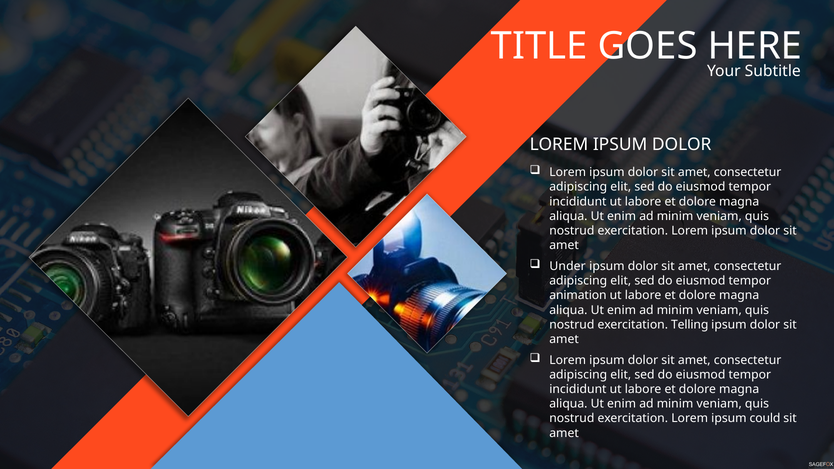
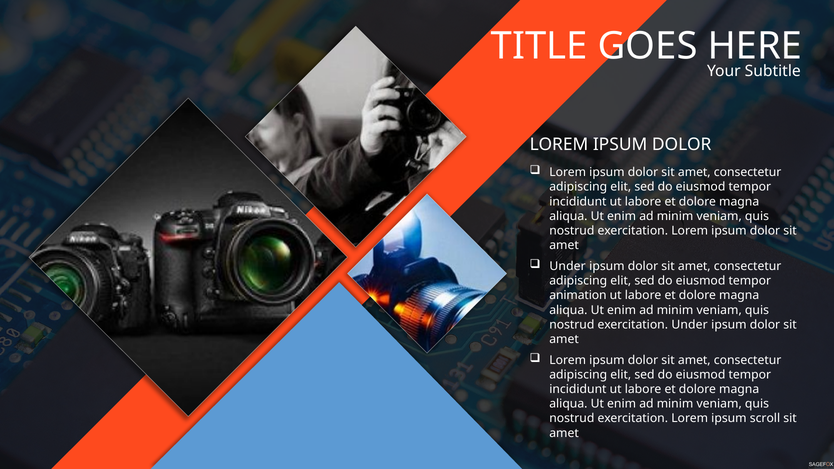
exercitation Telling: Telling -> Under (690, 325)
could: could -> scroll (765, 419)
